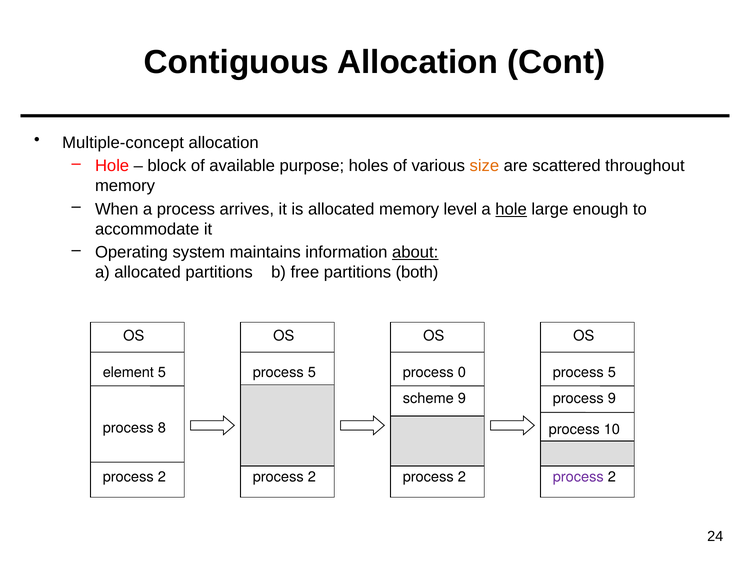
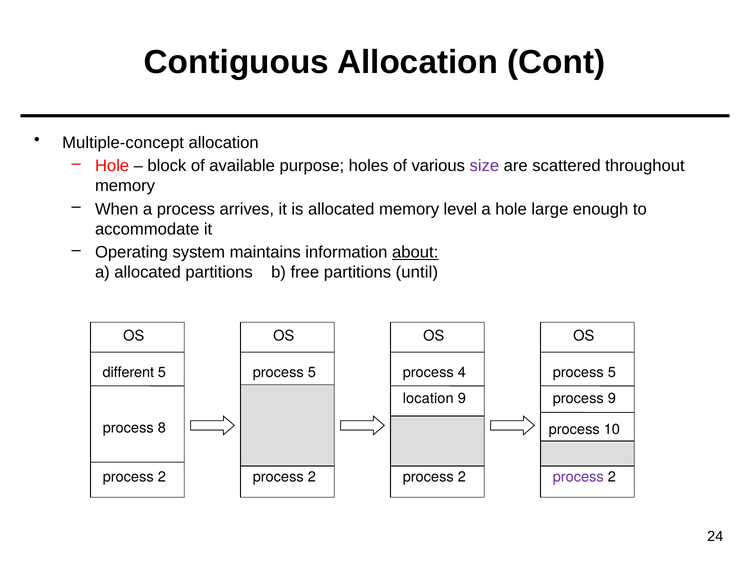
size colour: orange -> purple (484, 166)
hole underline: present -> none (511, 209)
both: both -> until (417, 273)
element: element -> different (128, 373)
0: 0 -> 4 (462, 373)
scheme: scheme -> location (428, 399)
